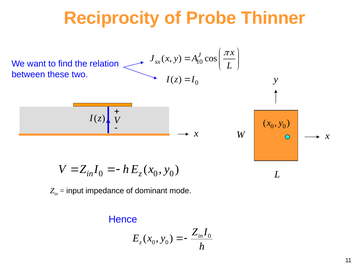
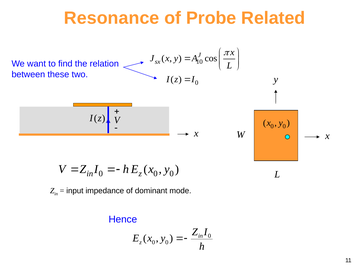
Reciprocity: Reciprocity -> Resonance (112, 18)
Thinner: Thinner -> Related (273, 18)
